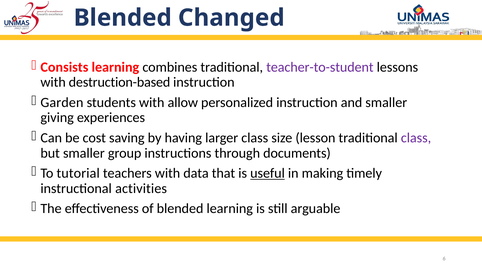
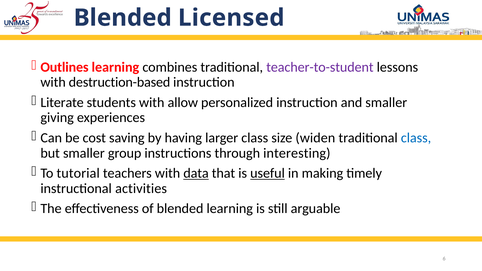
Changed: Changed -> Licensed (231, 18)
Consists: Consists -> Outlines (65, 67)
Garden: Garden -> Literate (62, 103)
lesson: lesson -> widen (315, 138)
class colour: purple -> blue (416, 138)
documents: documents -> interesting (297, 153)
data underline: none -> present (196, 173)
